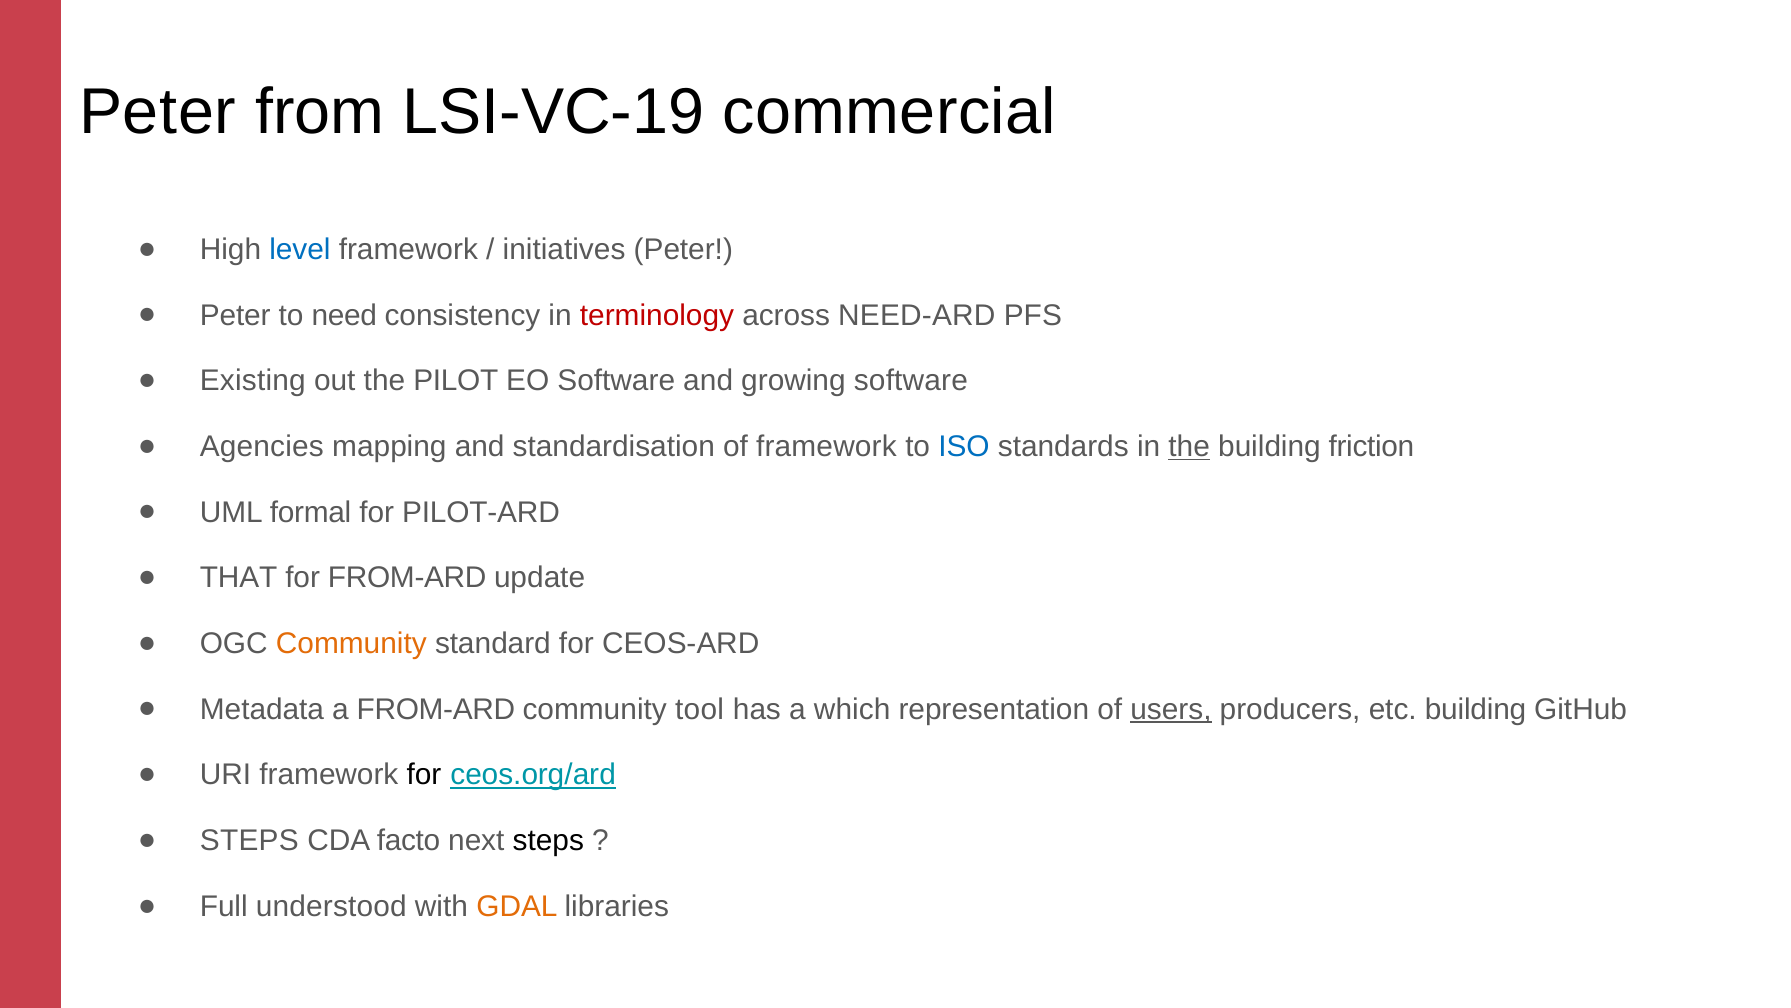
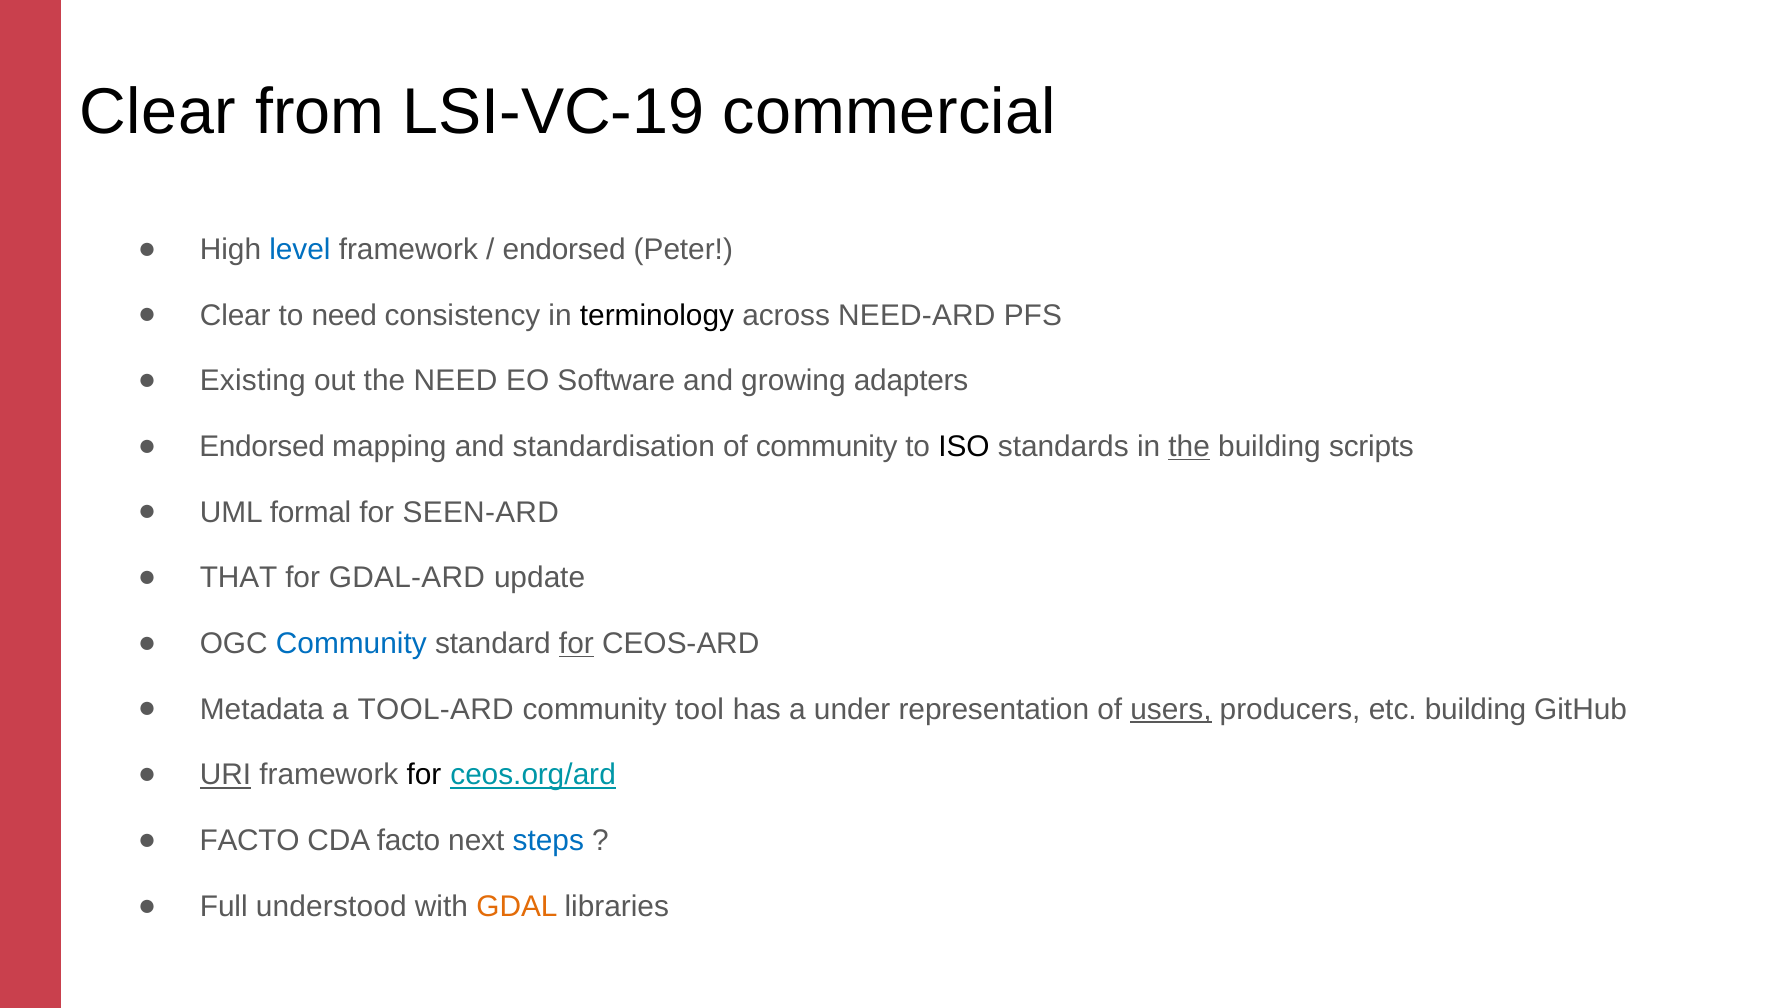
Peter: Peter -> Clear (158, 112)
initiatives: initiatives -> endorsed (564, 249)
Peter: Peter -> Clear (235, 315)
terminology colour: red -> black (657, 315)
the PILOT: PILOT -> NEED (455, 381)
growing software: software -> adapters (911, 381)
Agencies: Agencies -> Endorsed (262, 446)
of framework: framework -> community (827, 446)
ISO colour: blue -> black (964, 446)
friction: friction -> scripts (1371, 446)
PILOT-ARD: PILOT-ARD -> SEEN-ARD (481, 512)
for FROM-ARD: FROM-ARD -> GDAL-ARD (407, 578)
Community colour: orange -> blue (351, 643)
for underline: none -> present (576, 643)
a FROM-ARD: FROM-ARD -> TOOL-ARD (436, 709)
which: which -> under (852, 709)
URI underline: none -> present (226, 775)
STEPS: STEPS -> FACTO (250, 840)
steps colour: black -> blue (548, 840)
